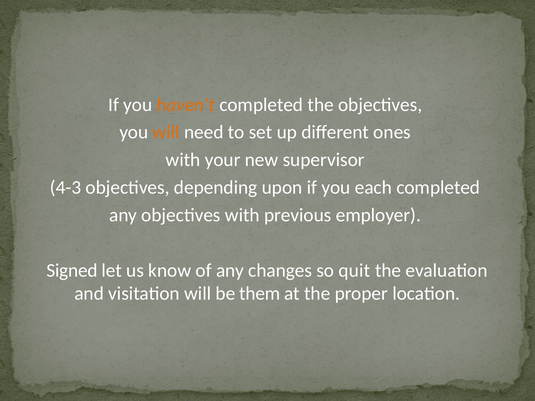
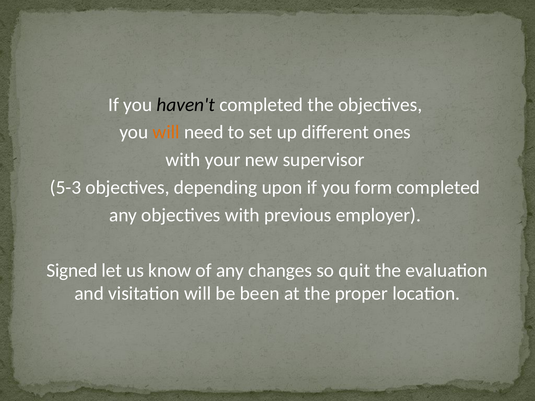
haven't colour: orange -> black (186, 105)
4-3: 4-3 -> 5-3 (66, 188)
each: each -> form (373, 188)
them: them -> been (260, 294)
